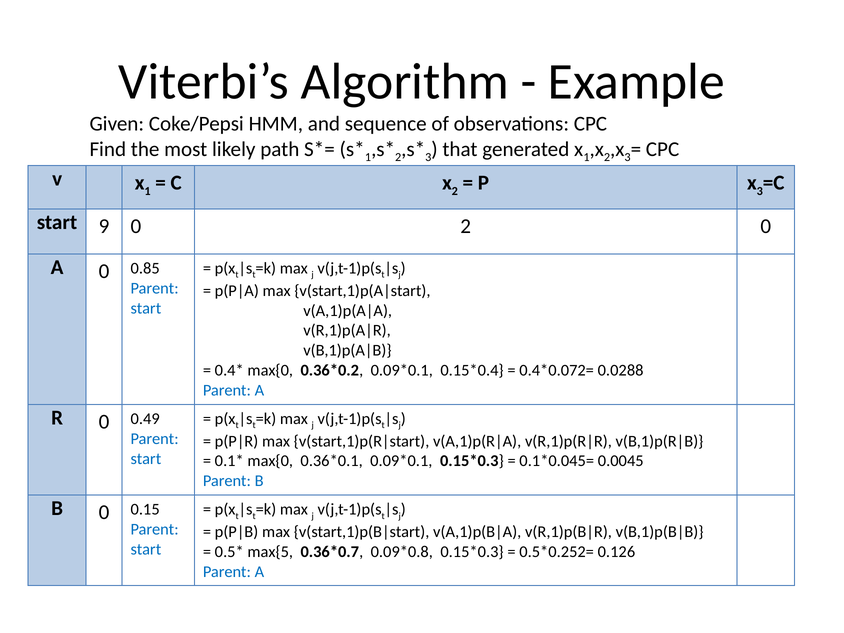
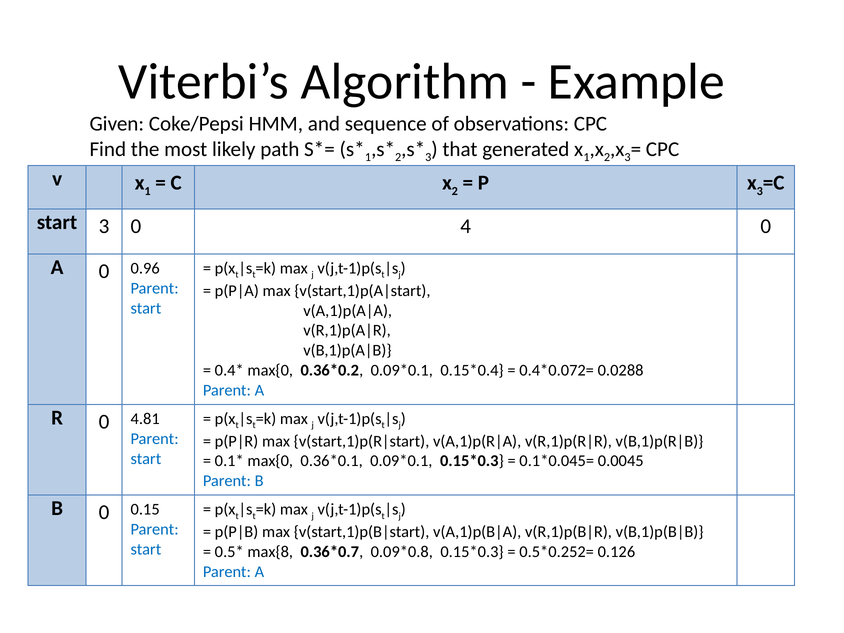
start 9: 9 -> 3 (104, 226)
0 2: 2 -> 4 (466, 226)
0.85: 0.85 -> 0.96 (145, 268)
0.49: 0.49 -> 4.81 (145, 419)
max{5: max{5 -> max{8 (270, 552)
